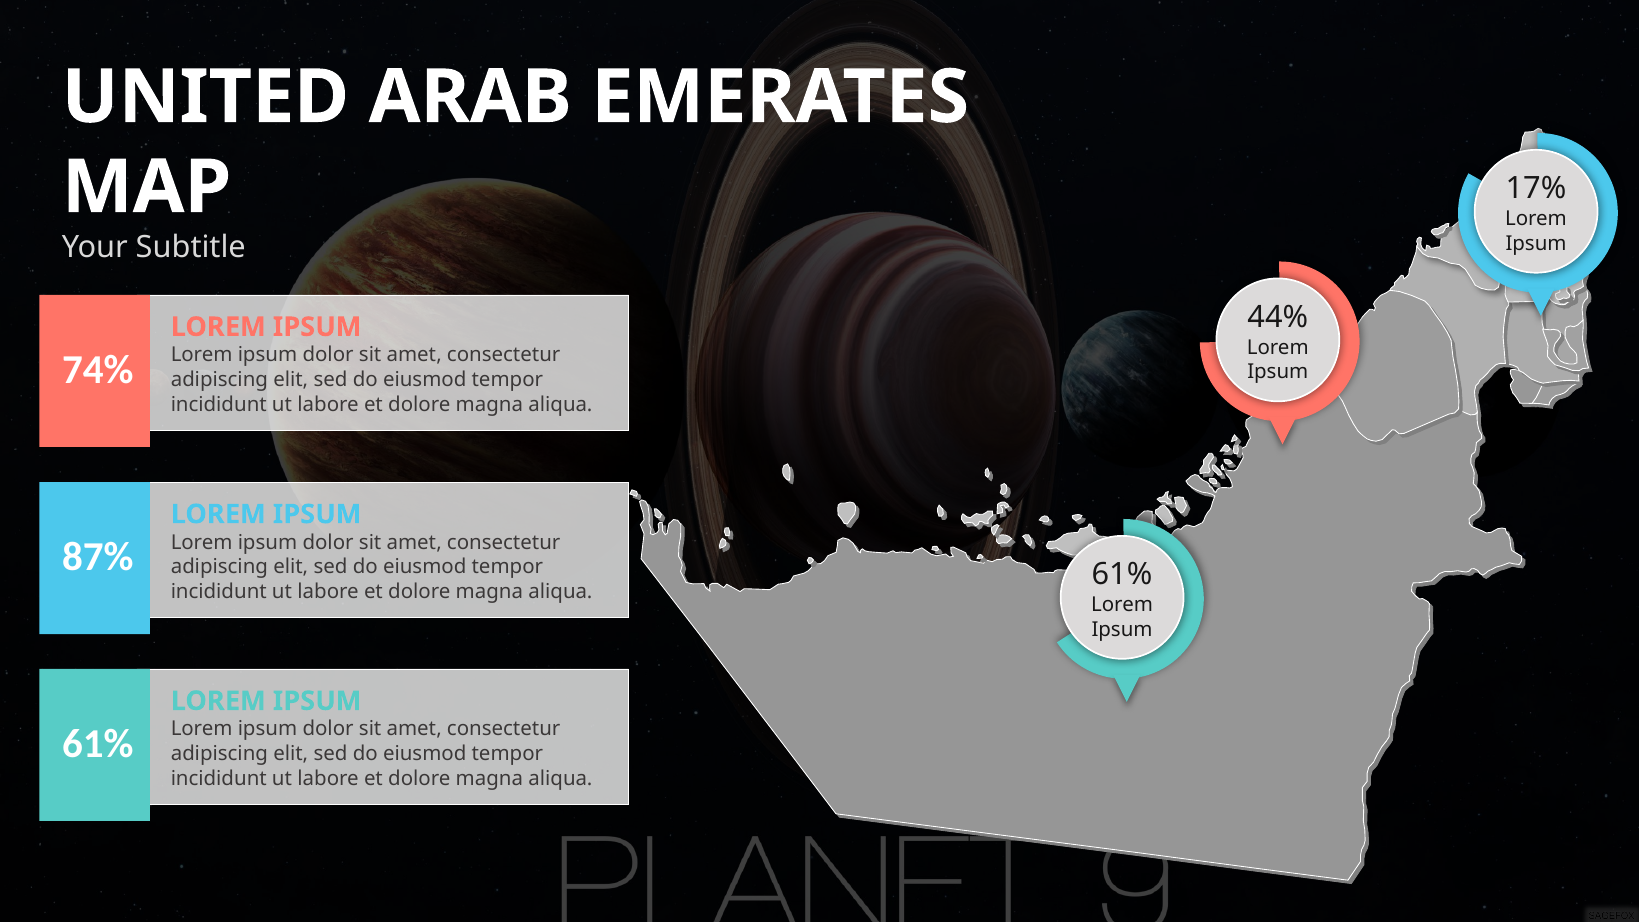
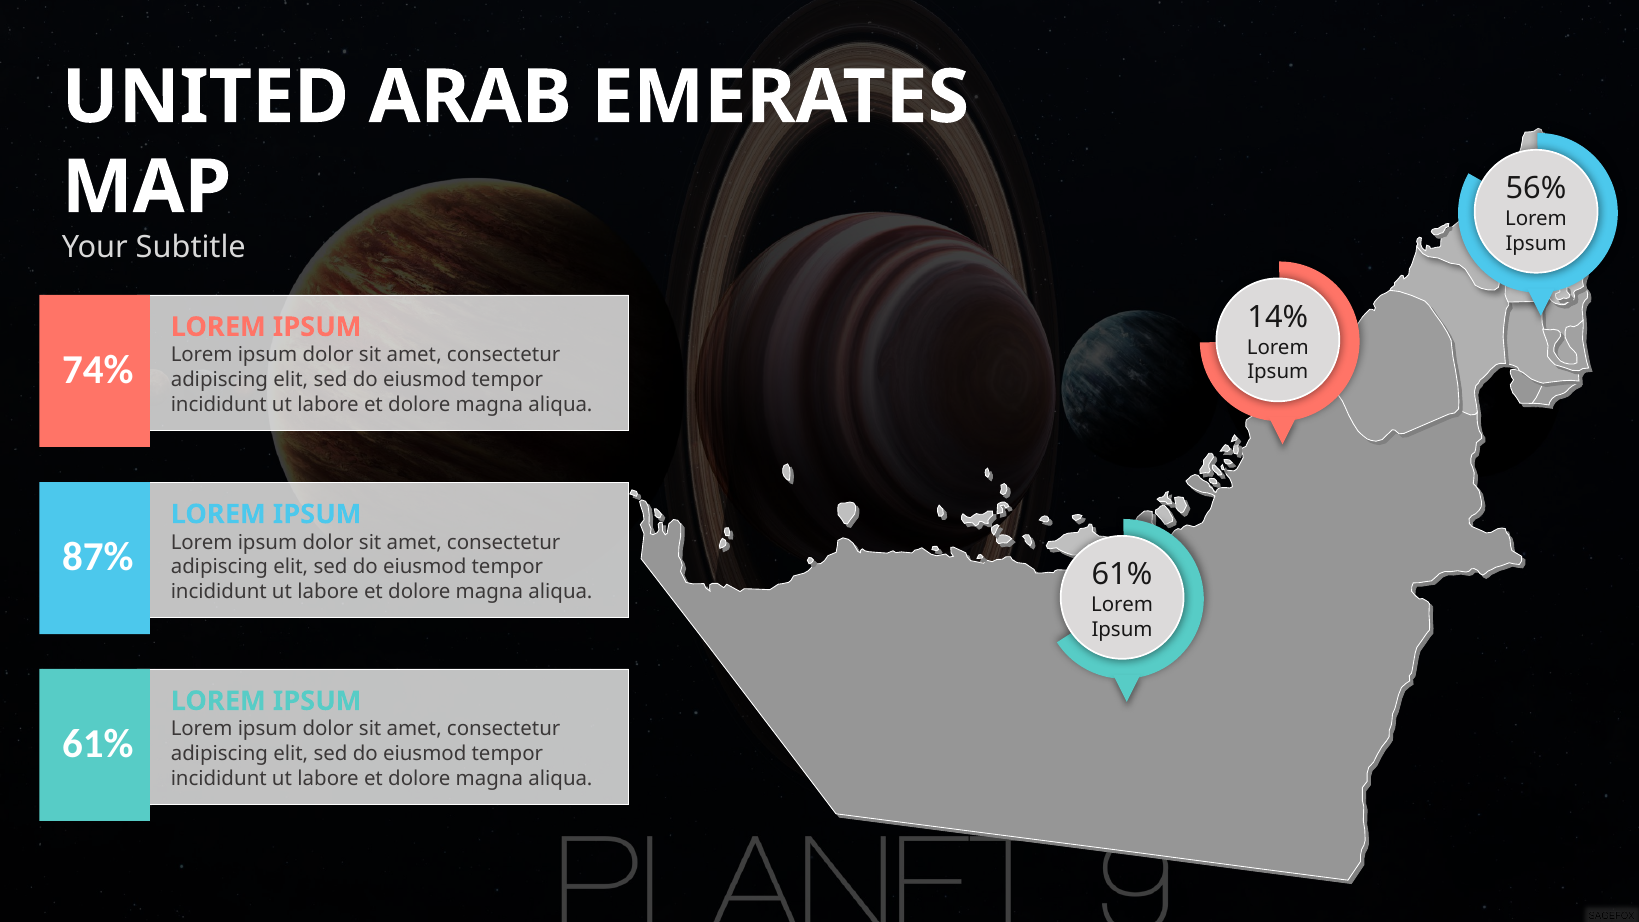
17%: 17% -> 56% (1536, 189)
44%: 44% -> 14% (1278, 317)
